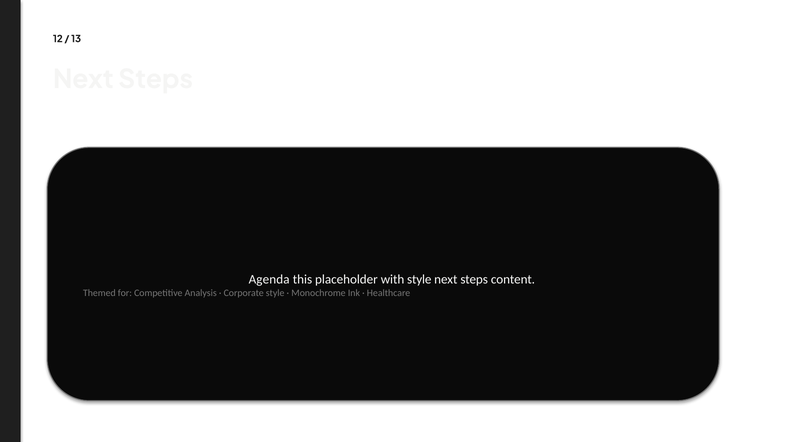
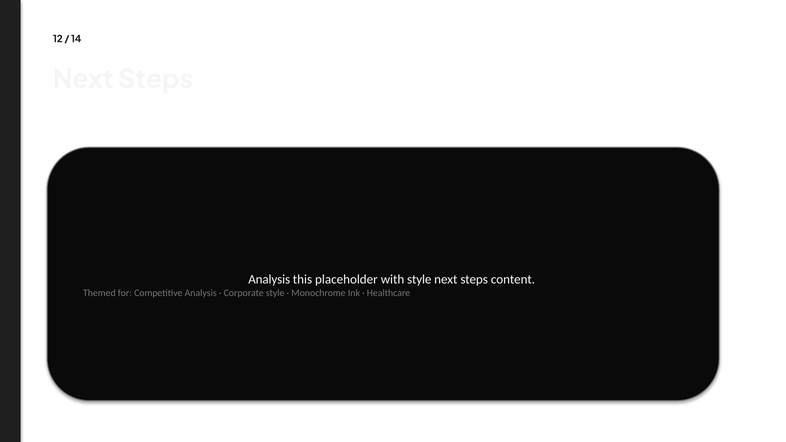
13: 13 -> 14 (76, 39)
Agenda: Agenda -> Analysis (269, 279)
